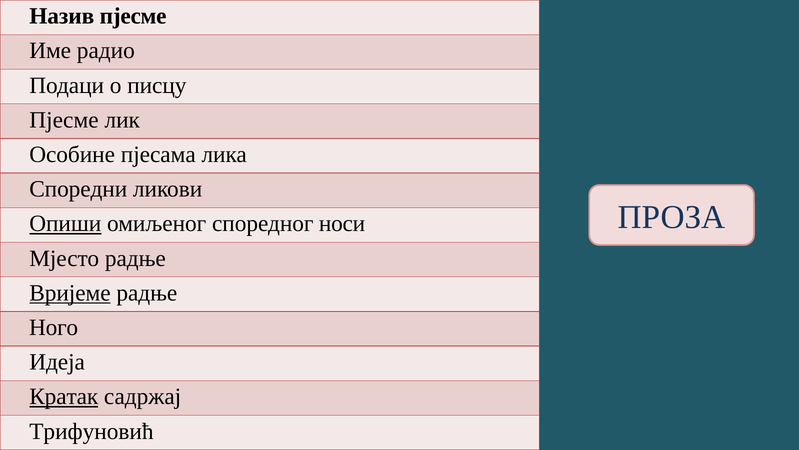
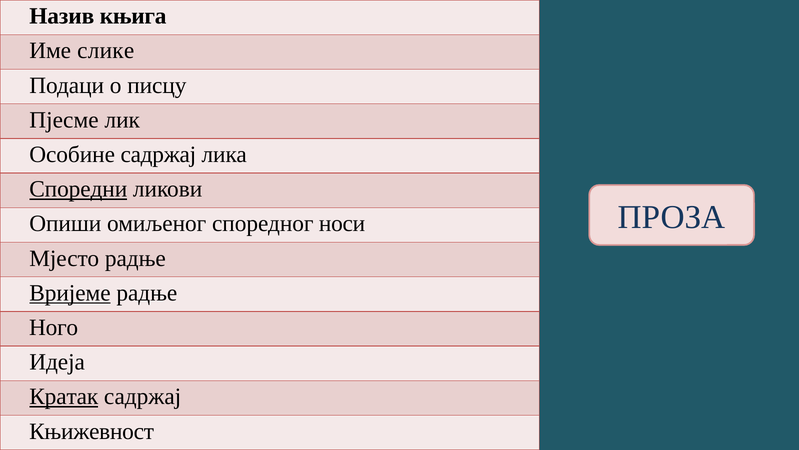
Назив пјесме: пјесме -> књига (133, 16)
радио: радио -> слике (106, 51)
Особине пјесама: пјесама -> садржај (158, 154)
Споредни underline: none -> present (78, 189)
Опиши underline: present -> none (65, 223)
Трифуновић: Трифуновић -> Књижевност (92, 431)
